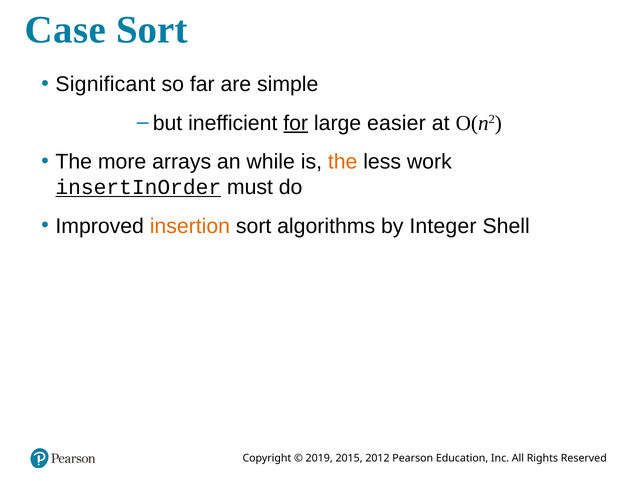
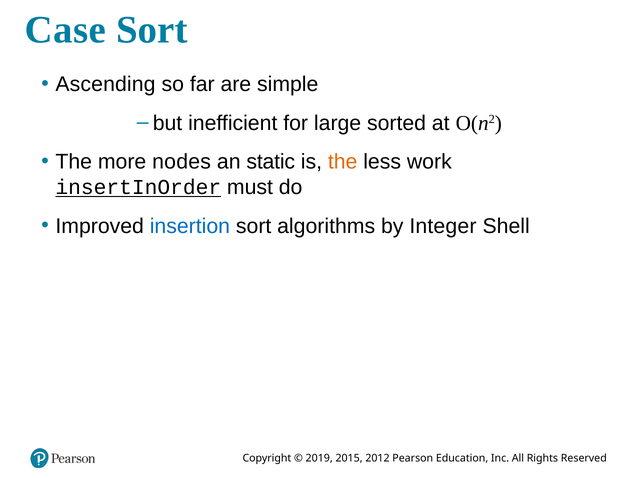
Significant: Significant -> Ascending (106, 84)
for underline: present -> none (296, 123)
easier: easier -> sorted (397, 123)
arrays: arrays -> nodes (182, 162)
while: while -> static (271, 162)
insertion colour: orange -> blue (190, 226)
